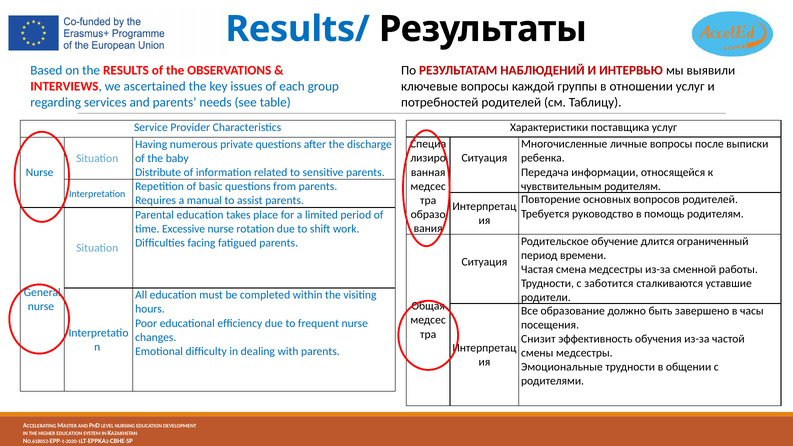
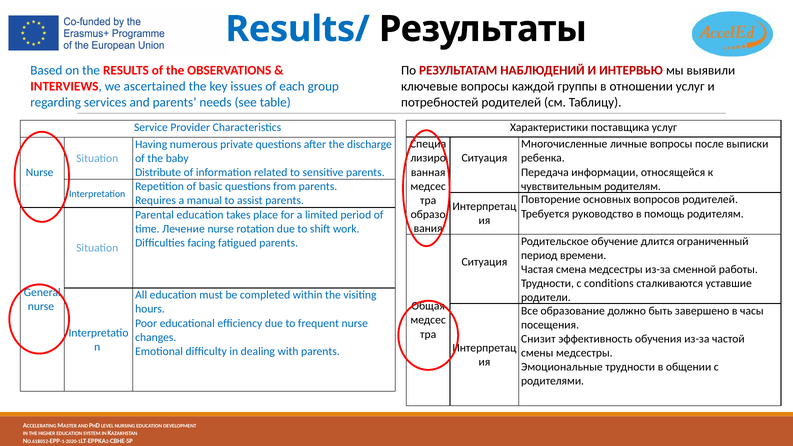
Excessive: Excessive -> Лечение (183, 229)
заботится: заботится -> conditions (609, 284)
